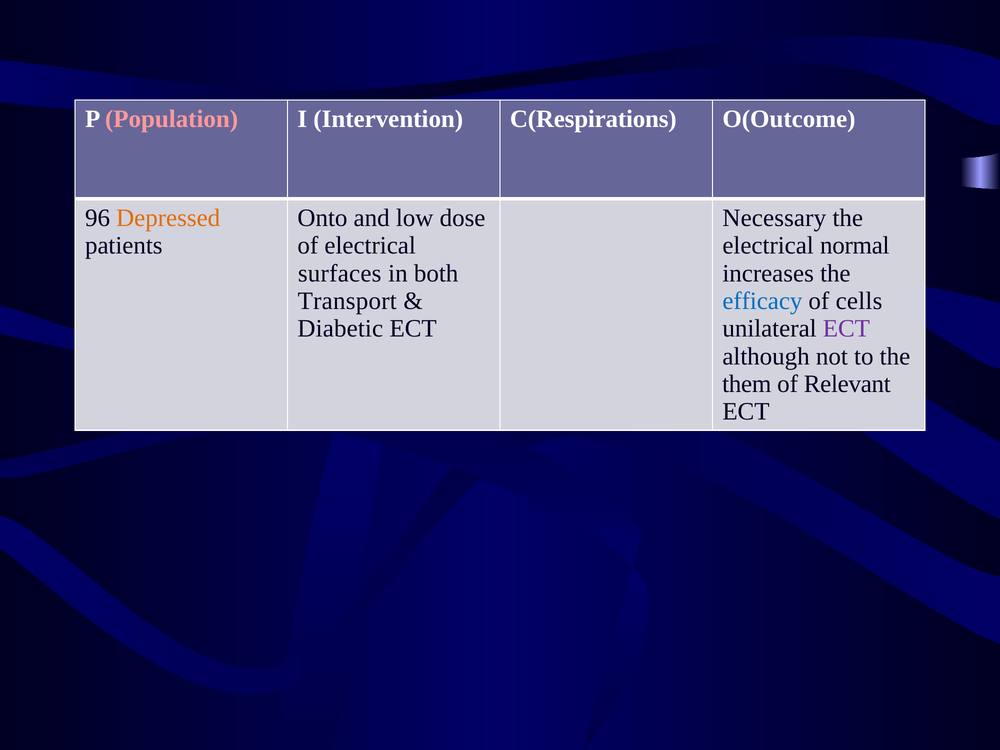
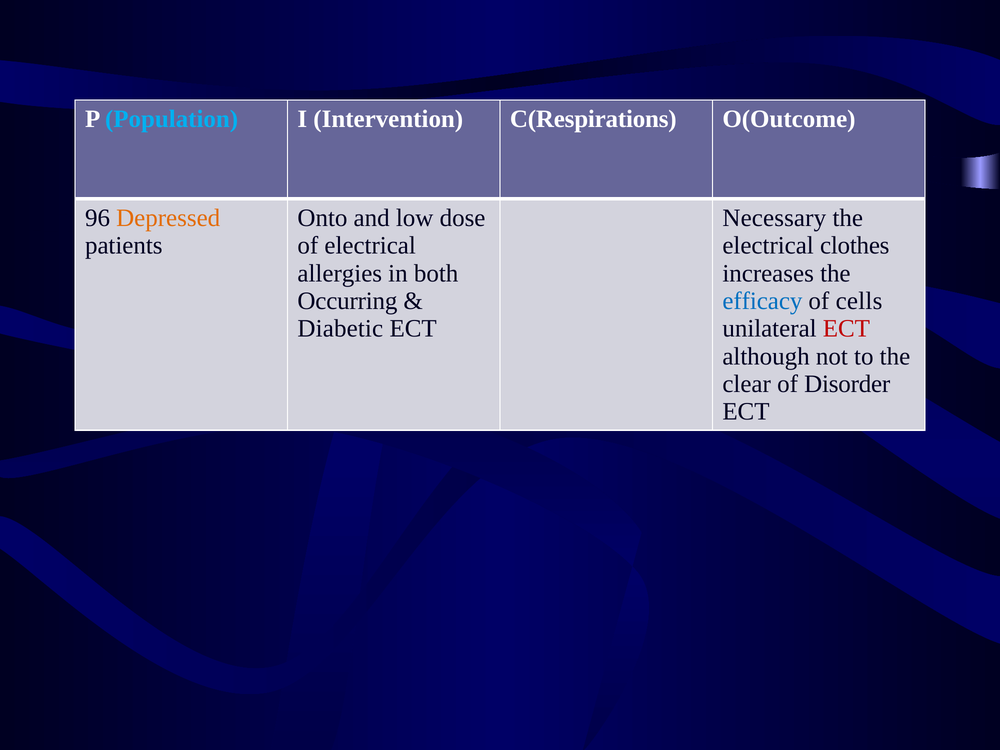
Population colour: pink -> light blue (172, 119)
normal: normal -> clothes (855, 246)
surfaces: surfaces -> allergies (340, 273)
Transport: Transport -> Occurring (347, 301)
ECT colour: purple -> red (846, 329)
them: them -> clear (747, 384)
Relevant: Relevant -> Disorder (847, 384)
